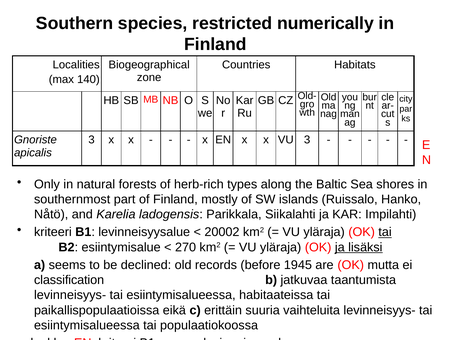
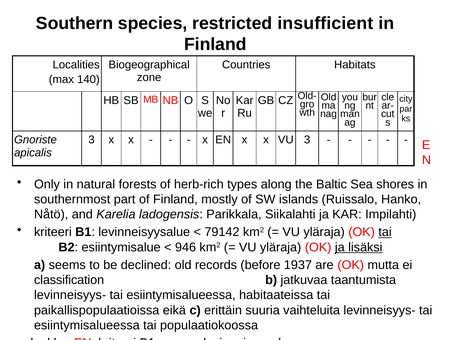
numerically: numerically -> insufficient (325, 23)
20002: 20002 -> 79142 (222, 232)
270: 270 -> 946 (186, 247)
1945: 1945 -> 1937 (298, 265)
